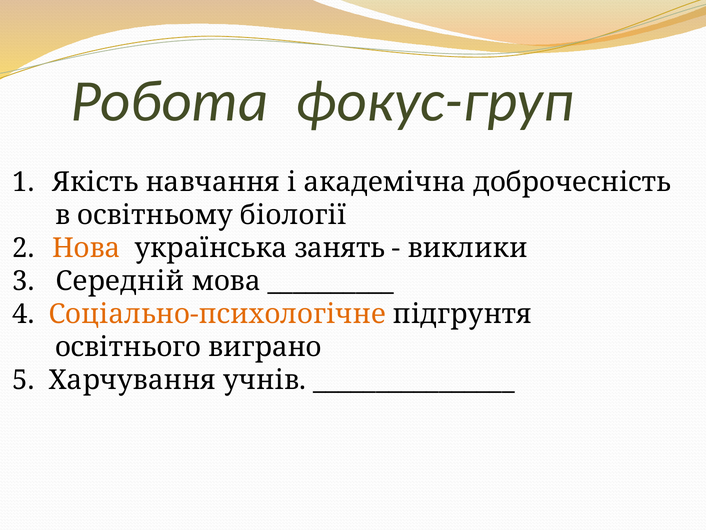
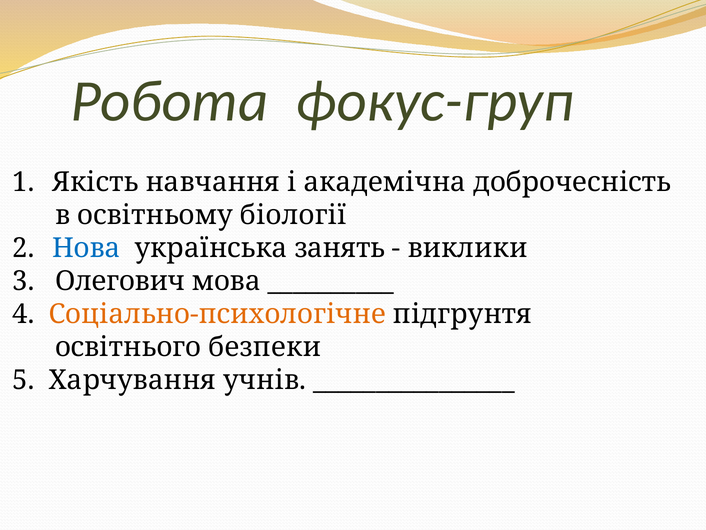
Нова colour: orange -> blue (86, 248)
Середній: Середній -> Олегович (120, 281)
виграно: виграно -> безпеки (265, 347)
